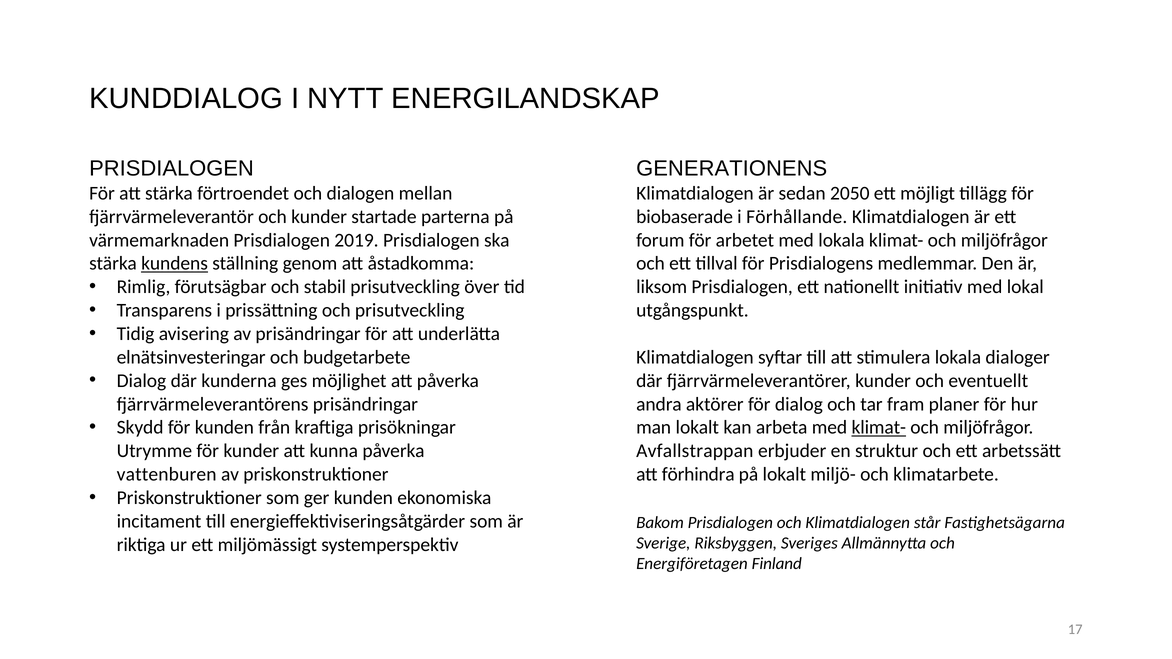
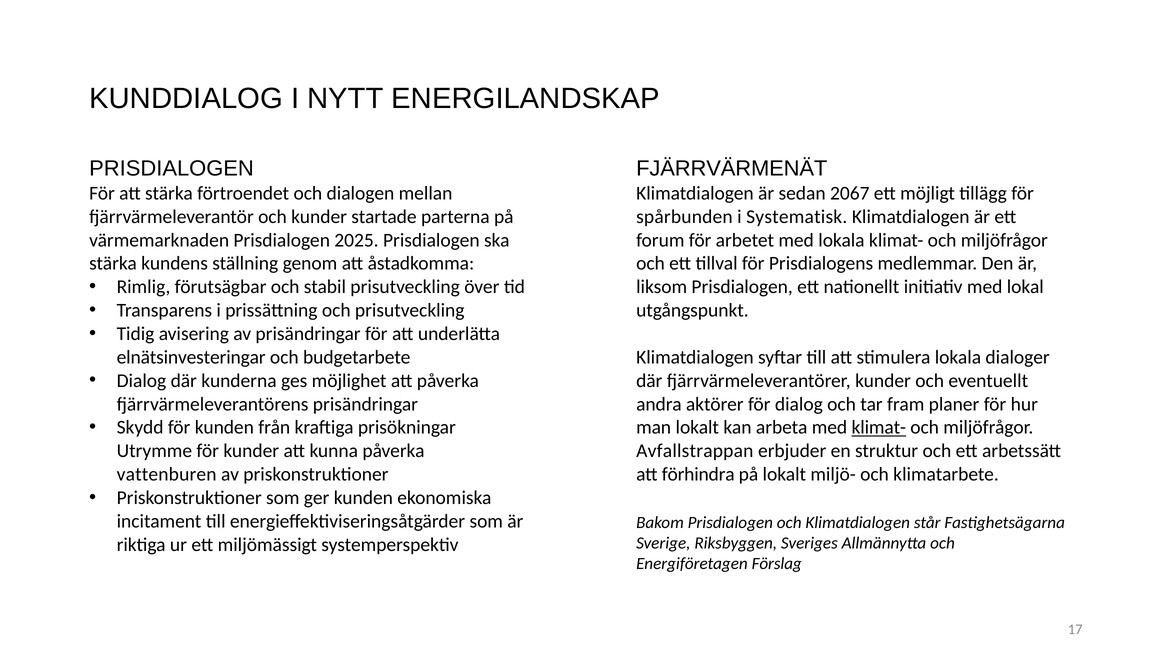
GENERATIONENS: GENERATIONENS -> FJÄRRVÄRMENÄT (732, 169)
2050: 2050 -> 2067 (850, 193)
biobaserade: biobaserade -> spårbunden (684, 217)
Förhållande: Förhållande -> Systematisk (797, 217)
2019: 2019 -> 2025 (356, 240)
kundens underline: present -> none (175, 264)
Finland: Finland -> Förslag (777, 564)
